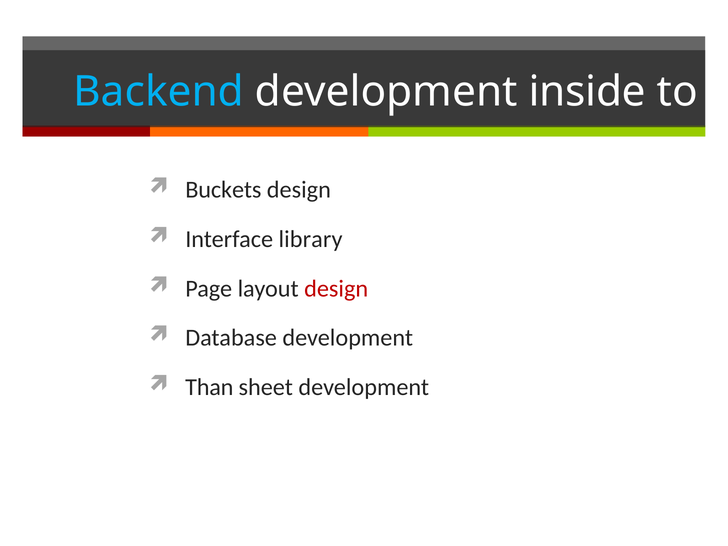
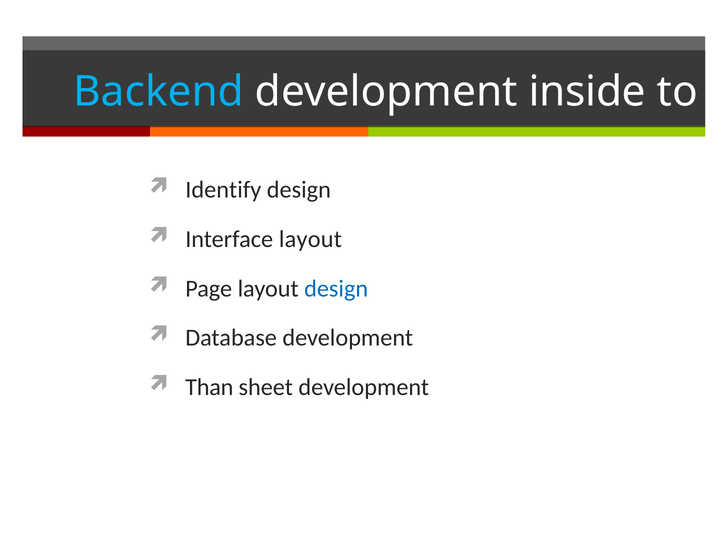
Buckets: Buckets -> Identify (223, 190)
Interface library: library -> layout (310, 239)
design colour: red -> blue (336, 288)
